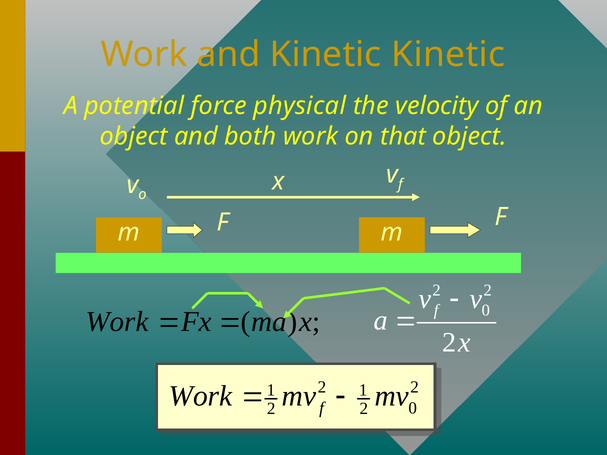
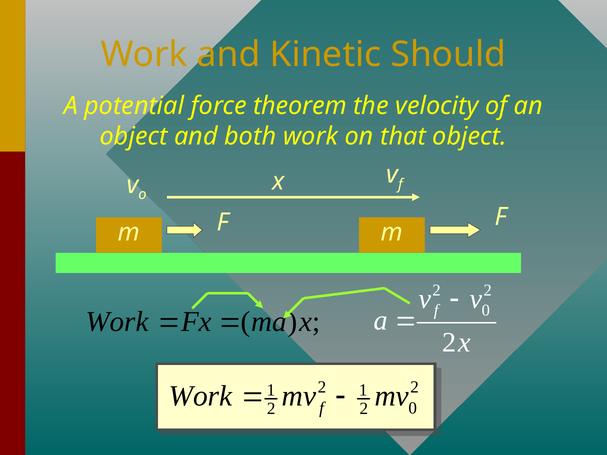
Kinetic Kinetic: Kinetic -> Should (448, 55)
physical: physical -> theorem (300, 106)
